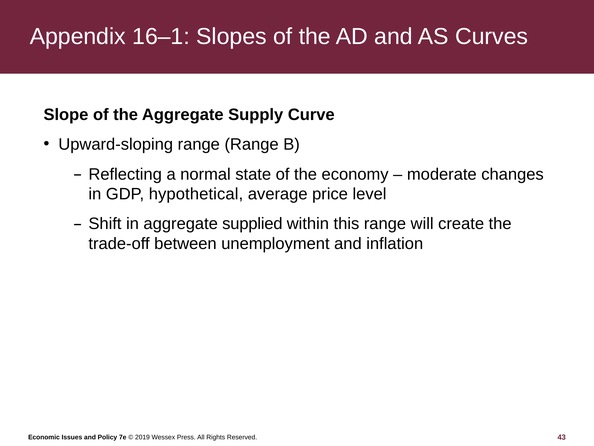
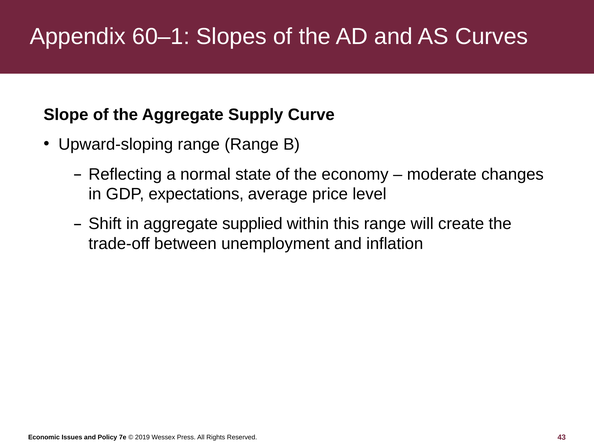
16–1: 16–1 -> 60–1 (161, 37)
hypothetical: hypothetical -> expectations (196, 194)
